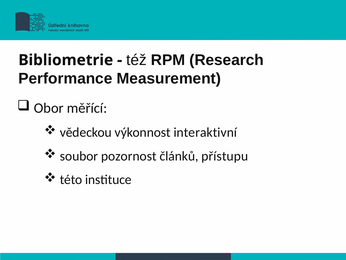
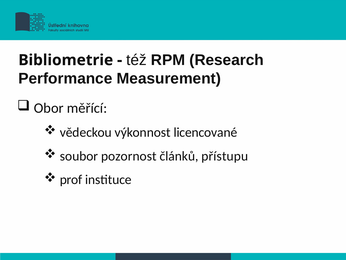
interaktivní: interaktivní -> licencované (205, 132)
této: této -> prof (71, 179)
